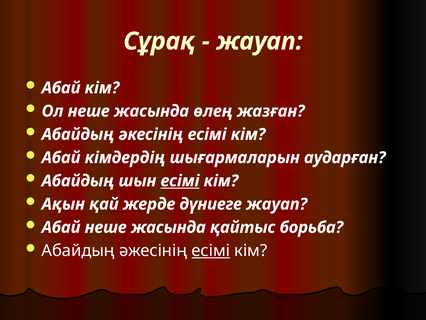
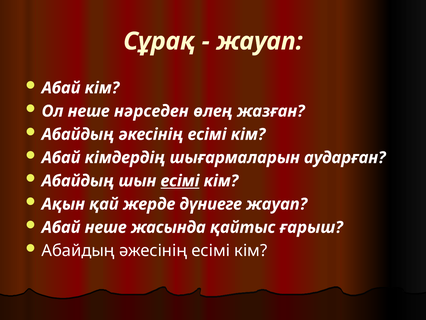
Ол неше жасында: жасында -> нәрседен (151, 111)
борьба: борьба -> ғарыш (311, 227)
есімі underline: present -> none (211, 250)
